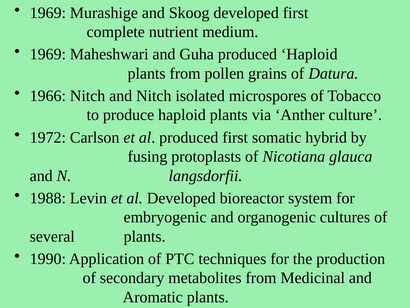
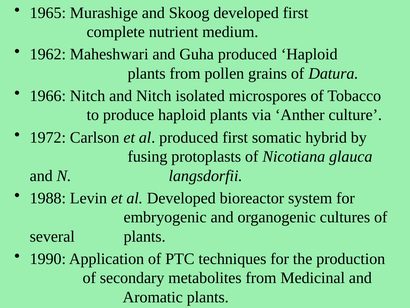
1969: 1969 -> 1965 (48, 13)
1969: 1969 -> 1962 (48, 54)
